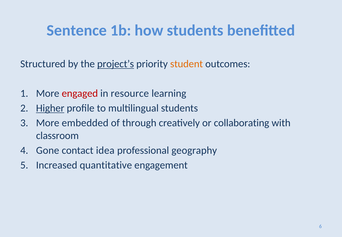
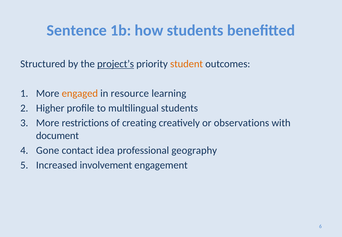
engaged colour: red -> orange (80, 93)
Higher underline: present -> none (50, 108)
embedded: embedded -> restrictions (85, 123)
through: through -> creating (139, 123)
collaborating: collaborating -> observations (242, 123)
classroom: classroom -> document (57, 135)
quantitative: quantitative -> involvement (106, 165)
